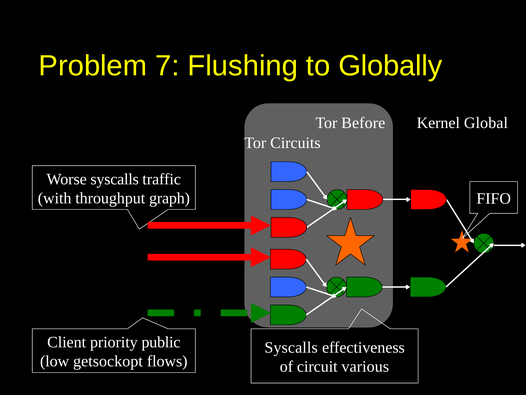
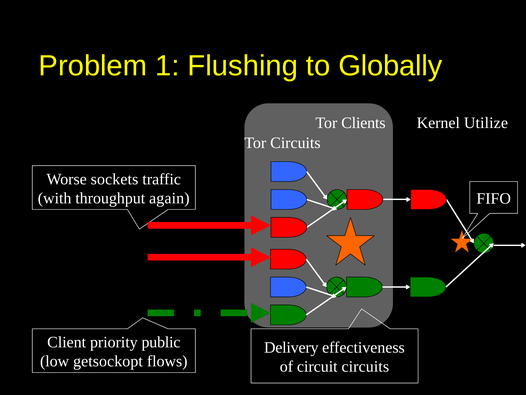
7: 7 -> 1 (167, 66)
Before: Before -> Clients (363, 123)
Global: Global -> Utilize (486, 123)
Worse syscalls: syscalls -> sockets (115, 179)
graph: graph -> again (169, 198)
Syscalls: Syscalls -> Delivery (291, 347)
circuit various: various -> circuits (365, 366)
